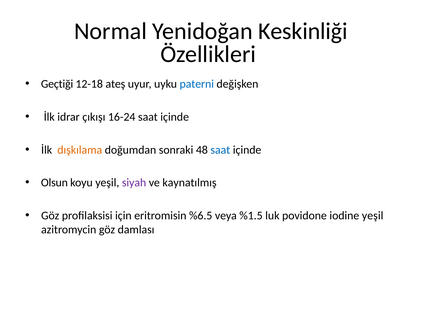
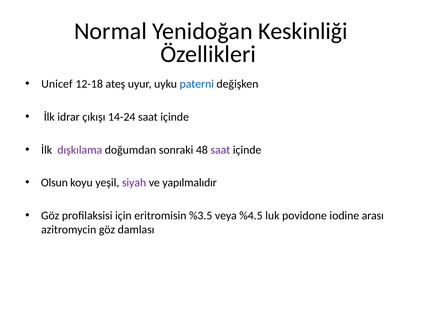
Geçtiği: Geçtiği -> Unicef (57, 84)
16-24: 16-24 -> 14-24 (122, 117)
dışkılama colour: orange -> purple (80, 150)
saat colour: blue -> purple (220, 150)
kaynatılmış: kaynatılmış -> yapılmalıdır (190, 182)
%6.5: %6.5 -> %3.5 (201, 215)
%1.5: %1.5 -> %4.5 (251, 215)
iodine yeşil: yeşil -> arası (373, 215)
